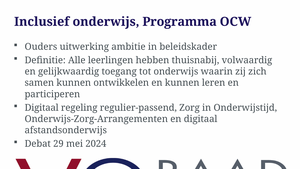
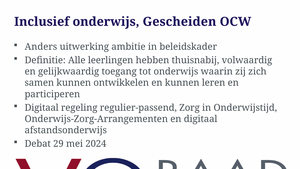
Programma: Programma -> Gescheiden (179, 22)
Ouders: Ouders -> Anders (41, 47)
